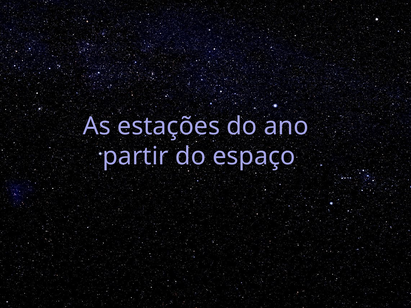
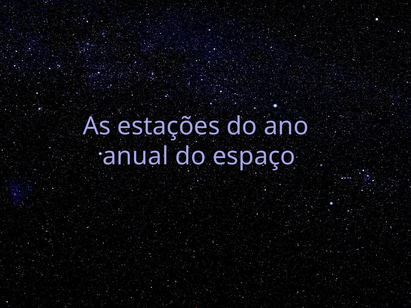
partir: partir -> anual (136, 156)
